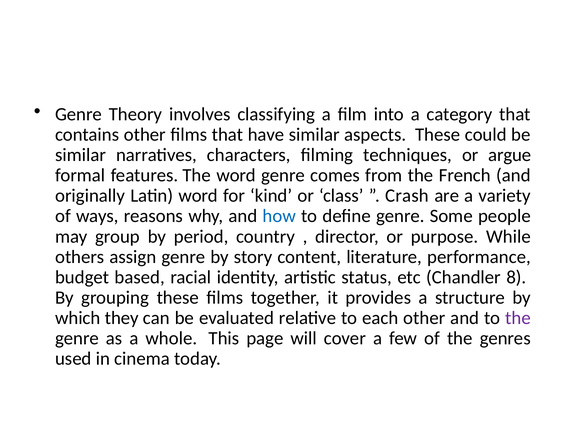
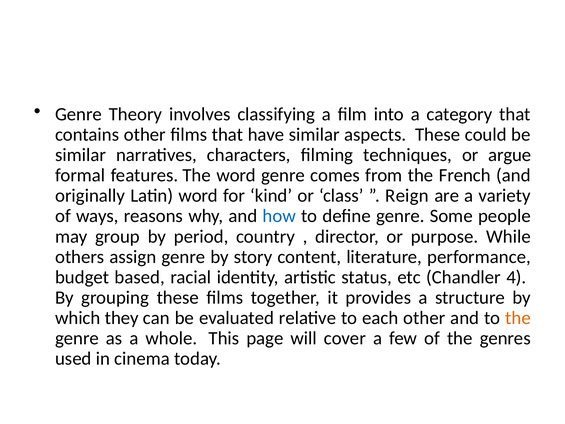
Crash: Crash -> Reign (407, 196)
8: 8 -> 4 (516, 277)
the colour: purple -> orange (518, 318)
